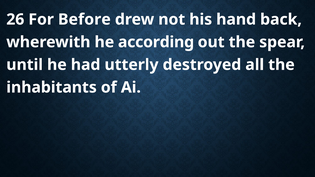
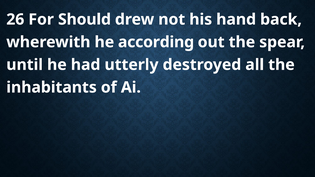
Before: Before -> Should (84, 19)
